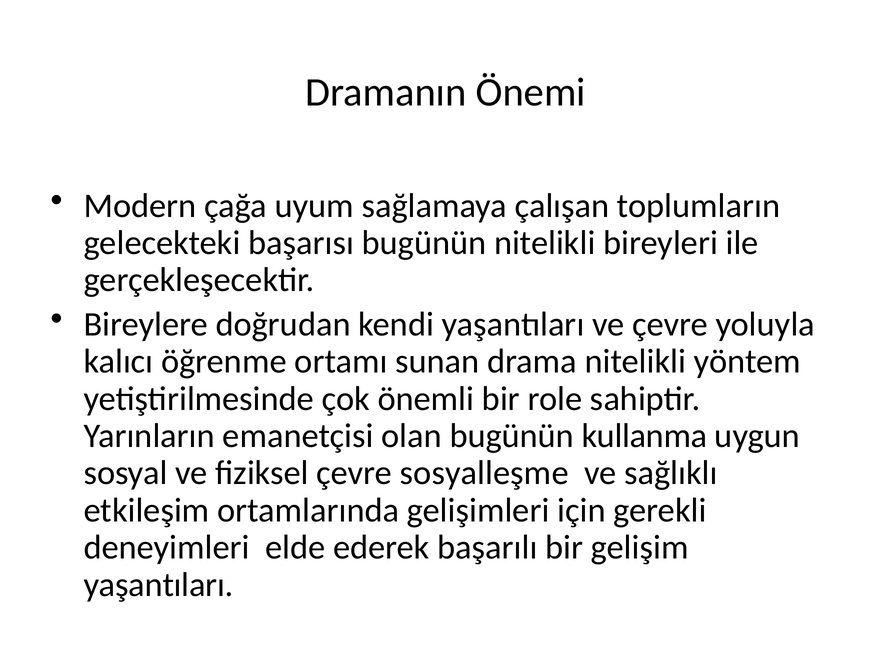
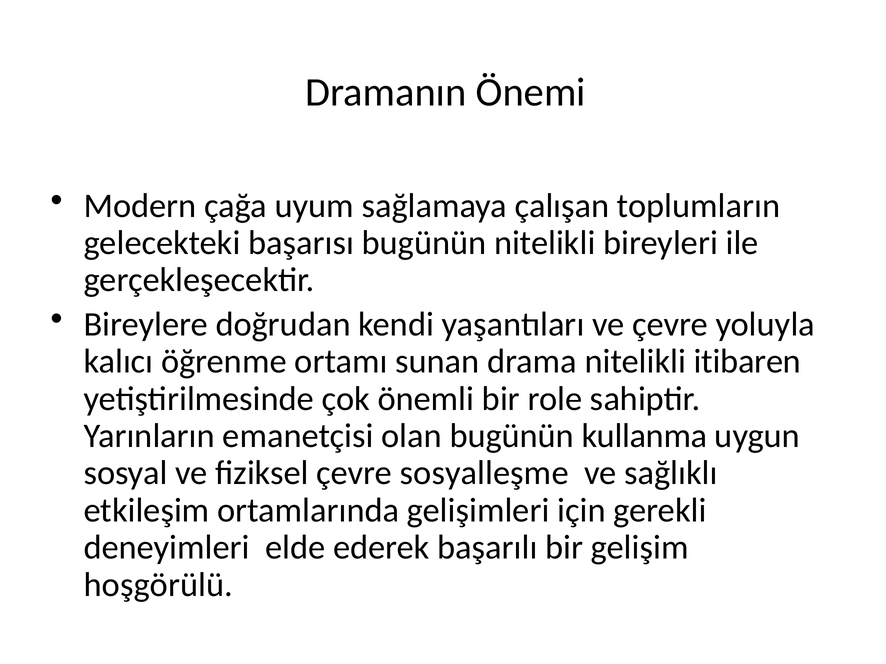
yöntem: yöntem -> itibaren (747, 362)
yaşantıları: yaşantıları -> hoşgörülü (158, 585)
